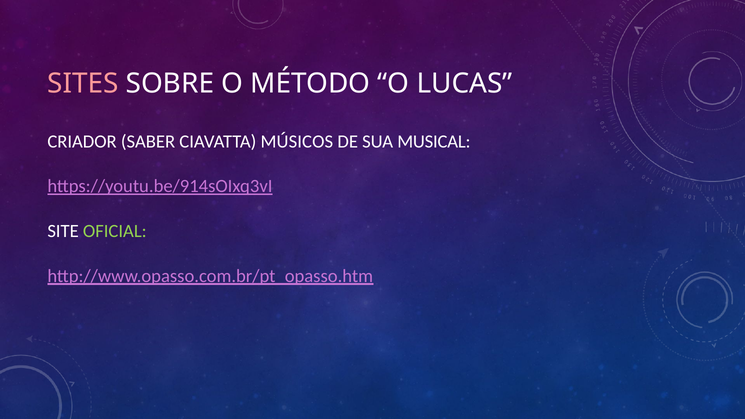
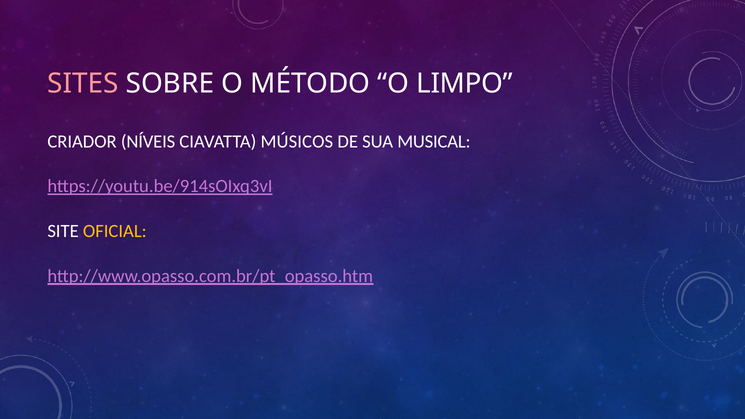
LUCAS: LUCAS -> LIMPO (465, 84)
SABER: SABER -> NÍVEIS (148, 141)
OFICIAL colour: light green -> yellow (115, 231)
